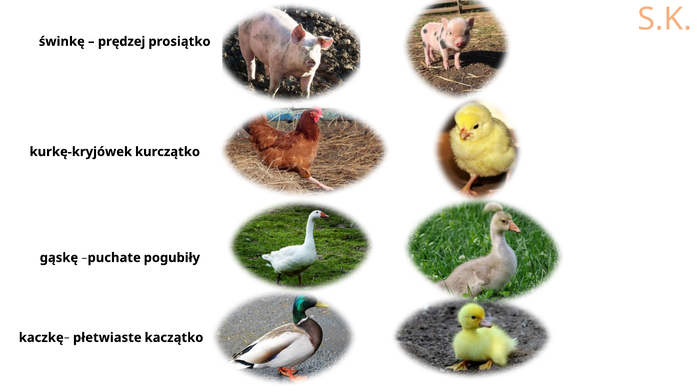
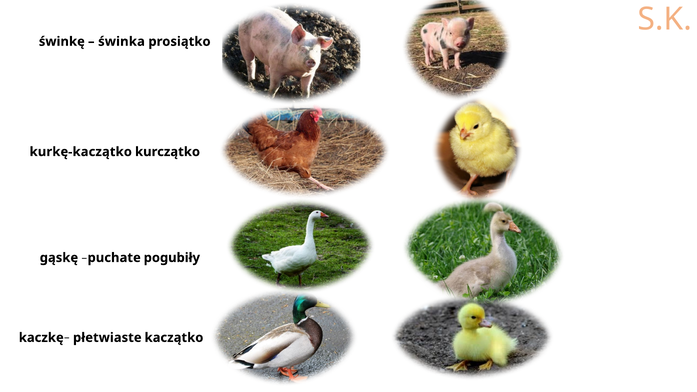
prędzej: prędzej -> świnka (121, 42)
kurkę-kryjówek: kurkę-kryjówek -> kurkę-kaczątko (81, 152)
